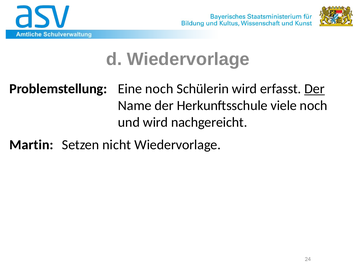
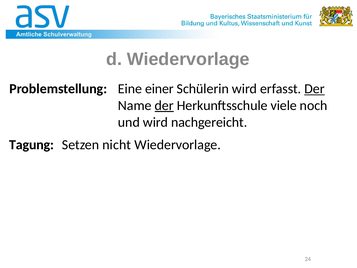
Eine noch: noch -> einer (159, 89)
der underline: none -> present (164, 105)
Martin: Martin -> Tagung (32, 145)
